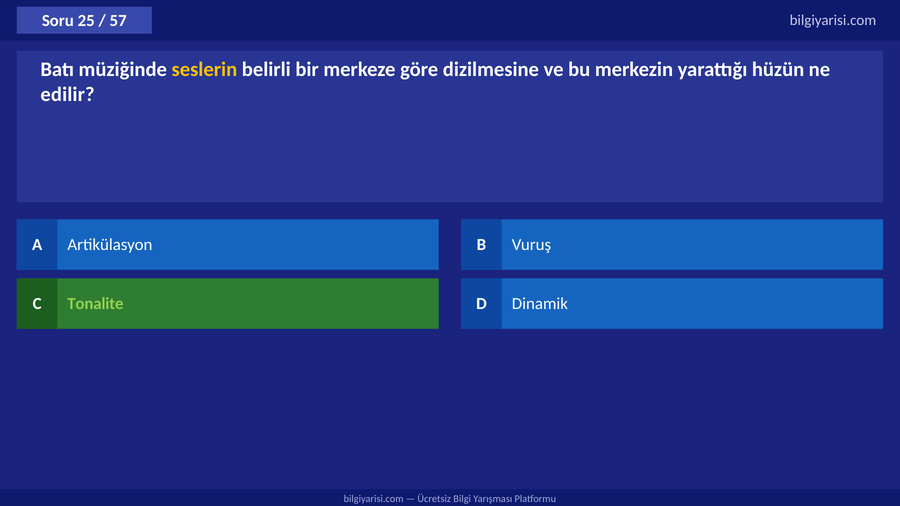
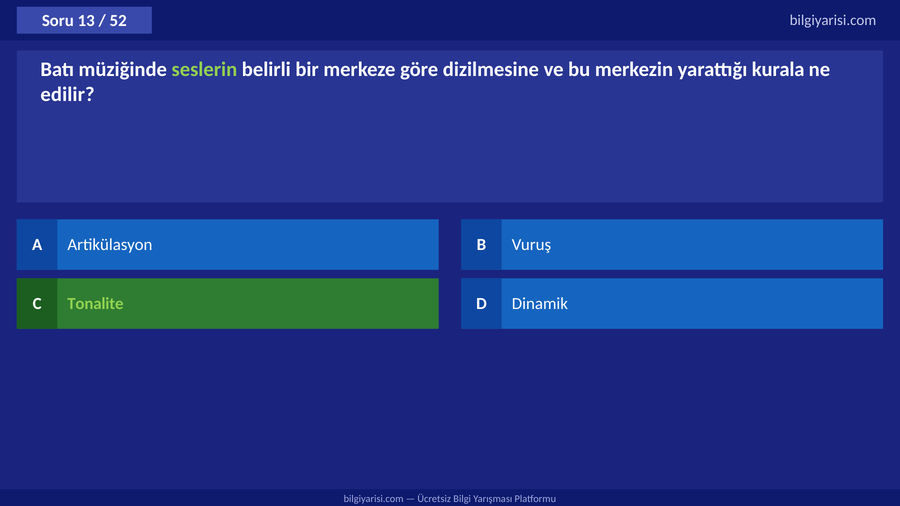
25: 25 -> 13 (86, 21)
57: 57 -> 52 (118, 21)
seslerin colour: yellow -> light green (204, 69)
hüzün: hüzün -> kurala (778, 69)
